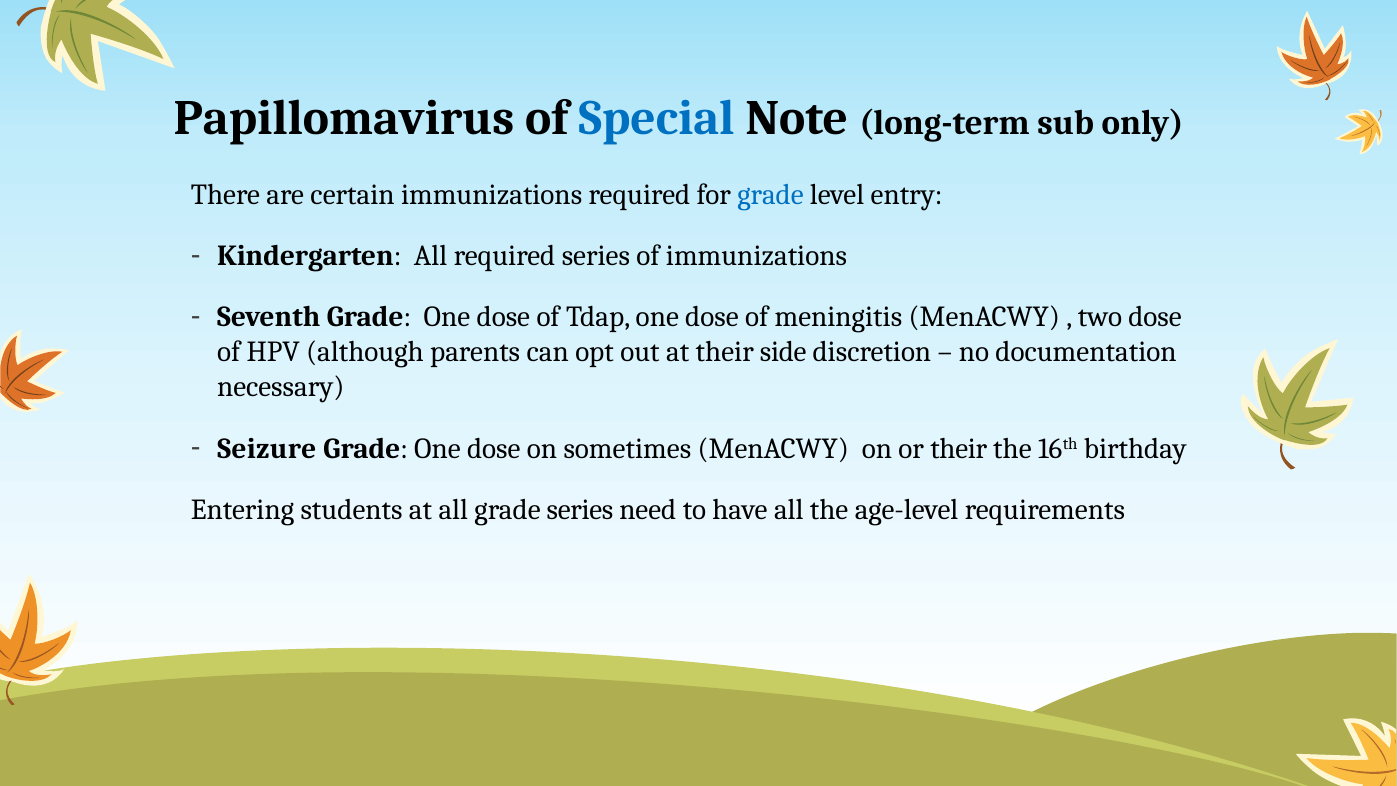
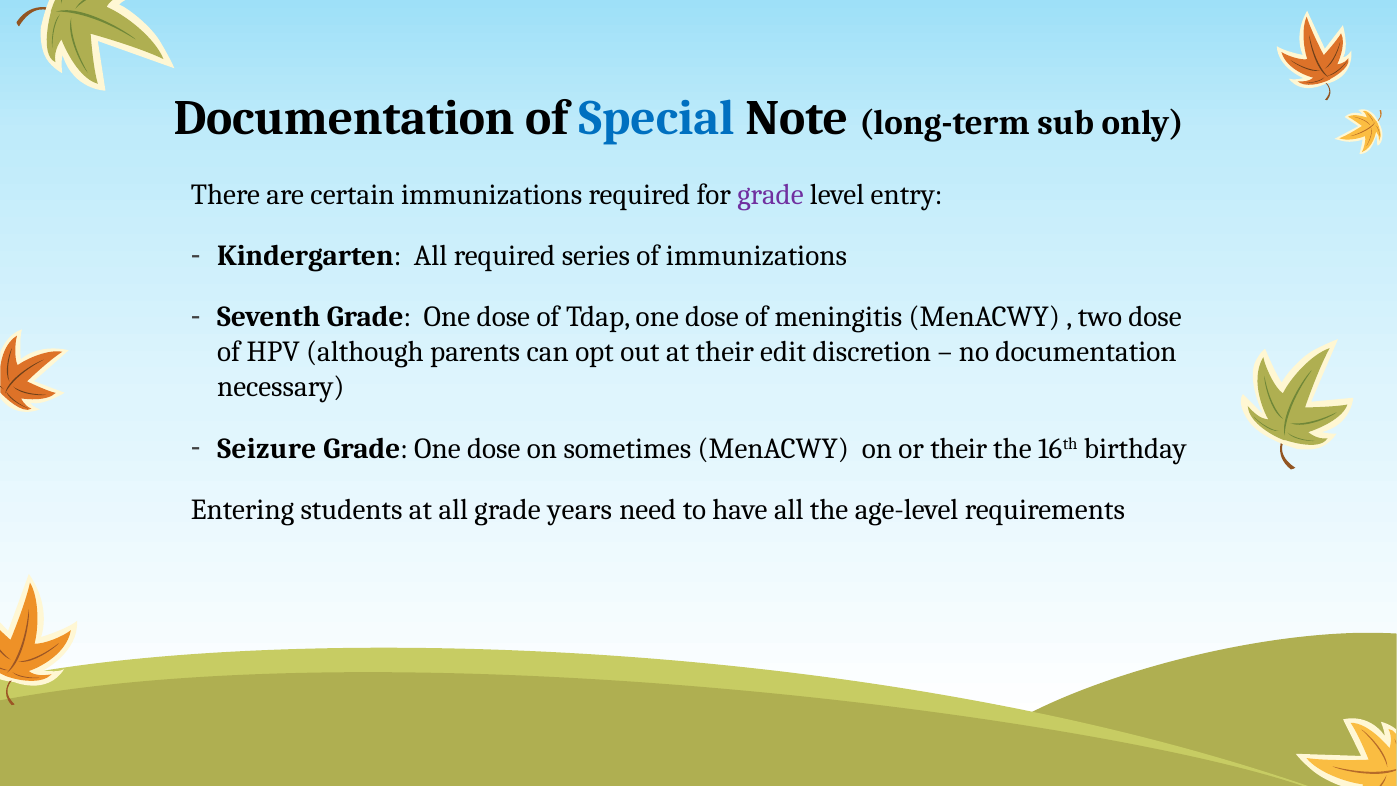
Papillomavirus: Papillomavirus -> Documentation (344, 118)
grade colour: blue -> purple (770, 195)
side: side -> edit (783, 352)
grade series: series -> years (580, 509)
